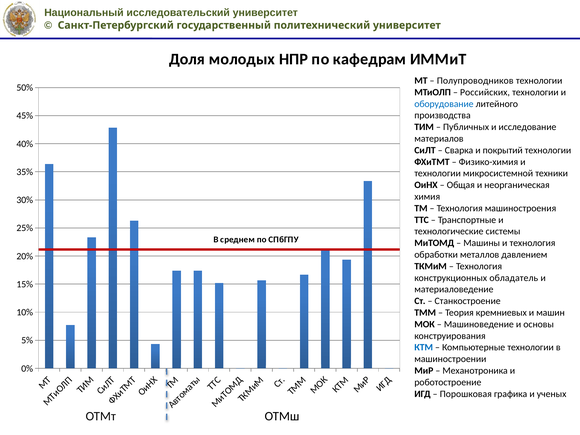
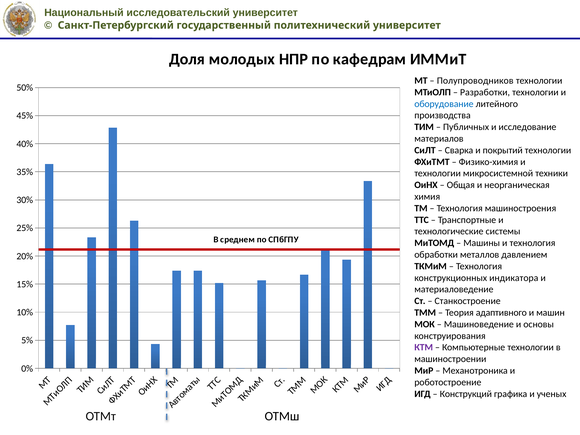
Российских: Российских -> Разработки (485, 92)
обладатель: обладатель -> индикатора (514, 278)
кремниевых: кремниевых -> адаптивного (501, 313)
КТМ colour: blue -> purple (424, 347)
Порошковая: Порошковая -> Конструкций (466, 394)
